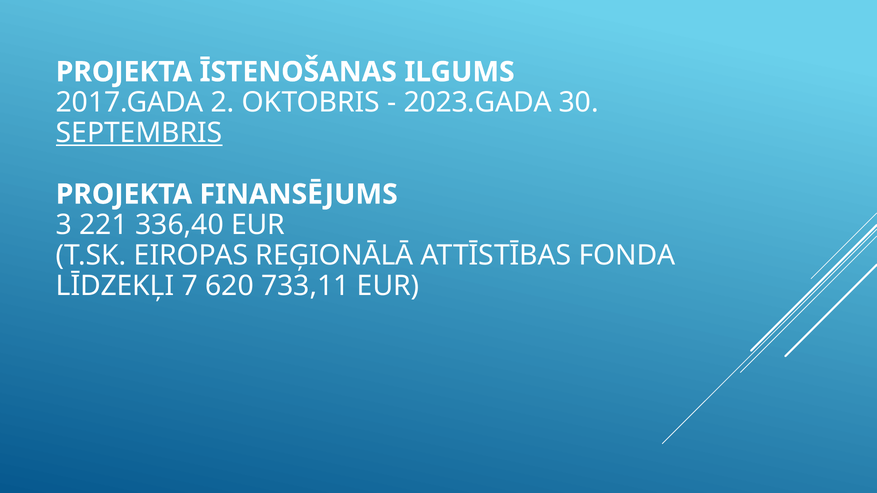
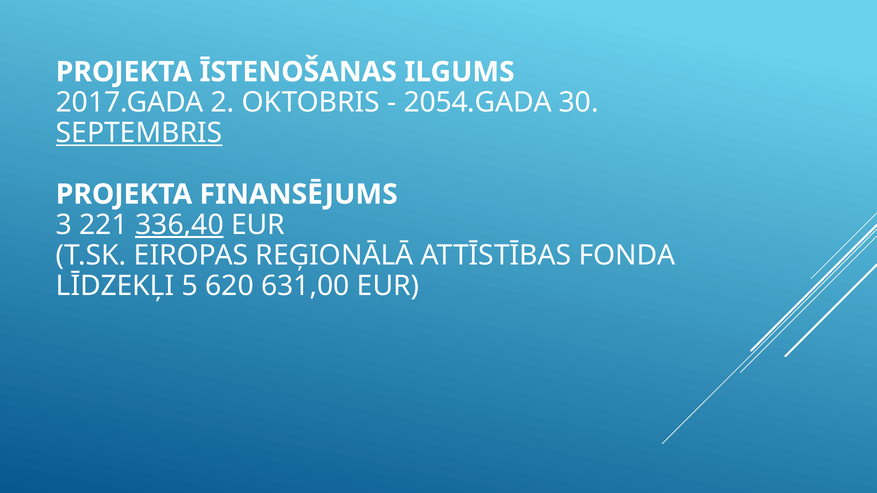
2023.GADA: 2023.GADA -> 2054.GADA (478, 103)
336,40 underline: none -> present (179, 225)
7: 7 -> 5 (190, 286)
733,11: 733,11 -> 631,00 (305, 286)
